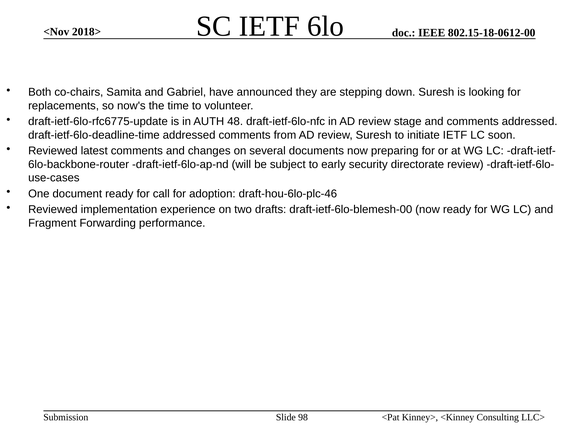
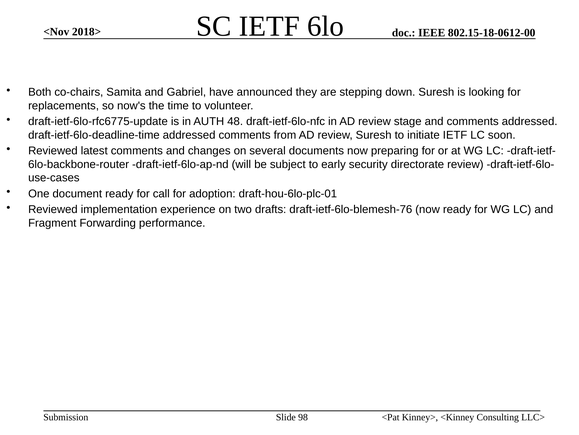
draft-hou-6lo-plc-46: draft-hou-6lo-plc-46 -> draft-hou-6lo-plc-01 (288, 193)
draft-ietf-6lo-blemesh-00: draft-ietf-6lo-blemesh-00 -> draft-ietf-6lo-blemesh-76 (351, 209)
